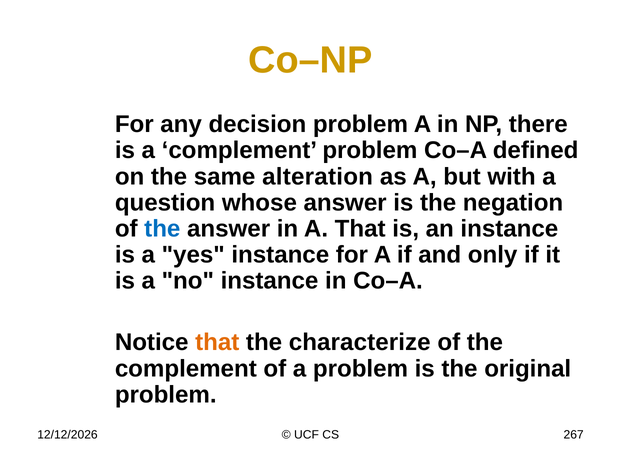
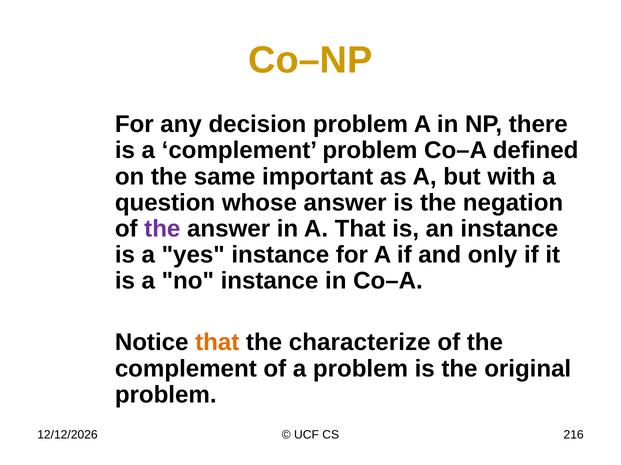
alteration: alteration -> important (318, 177)
the colour: blue -> purple (162, 229)
267: 267 -> 216 (574, 435)
